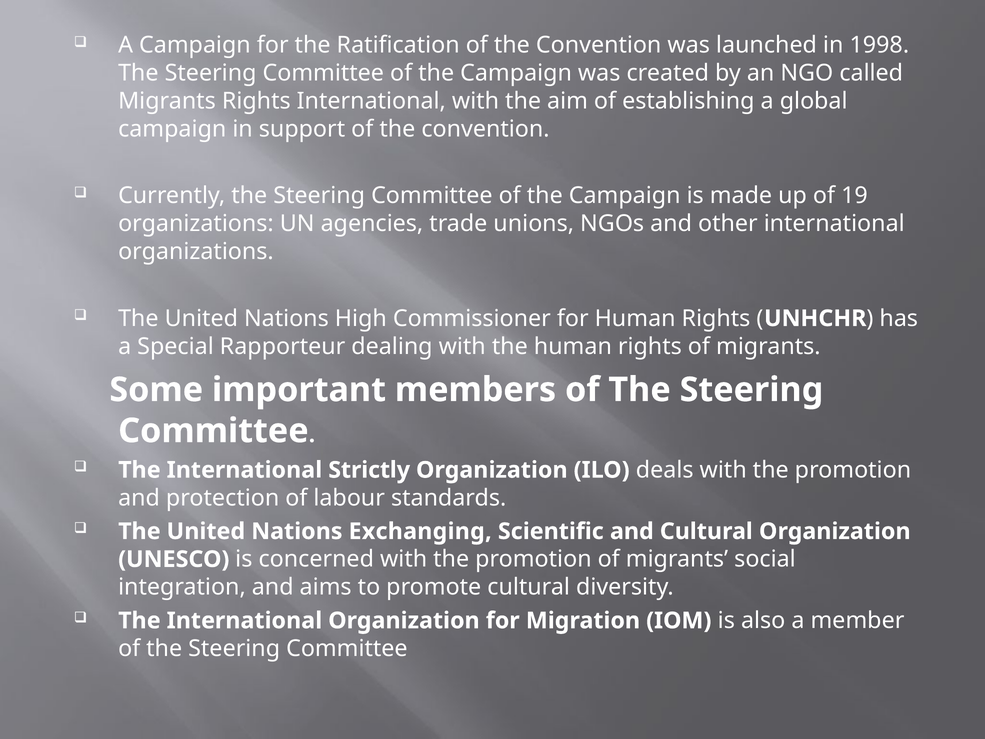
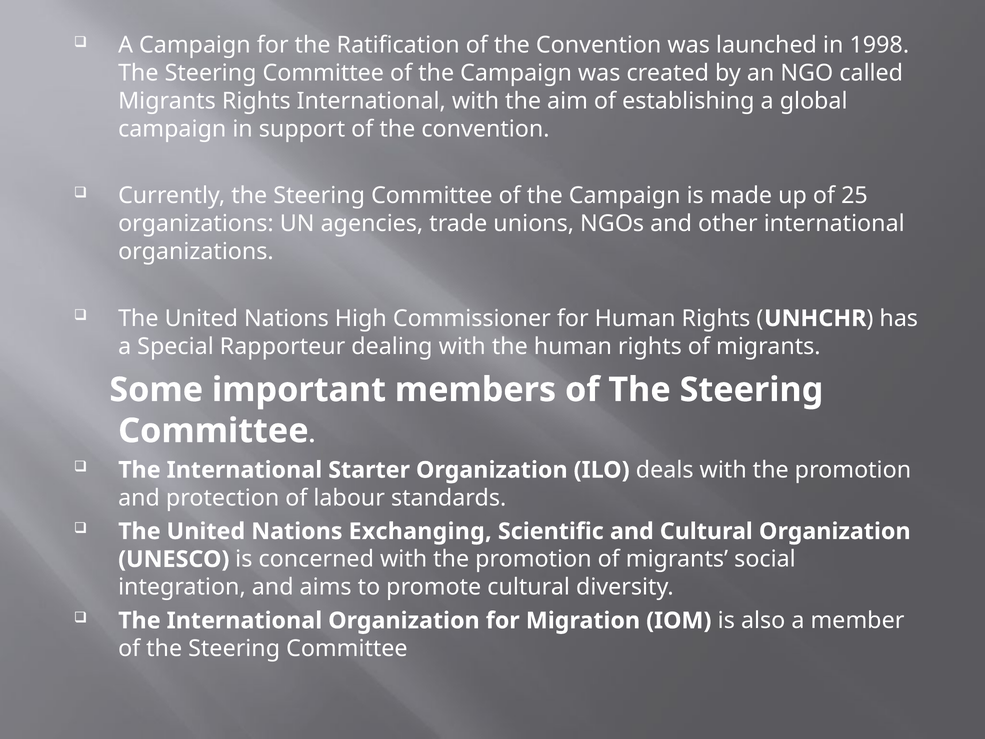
19: 19 -> 25 (854, 196)
Strictly: Strictly -> Starter (369, 470)
